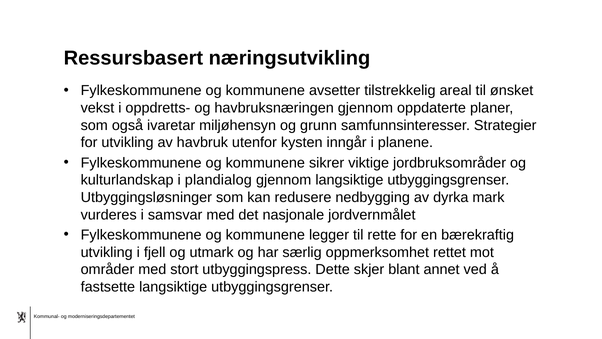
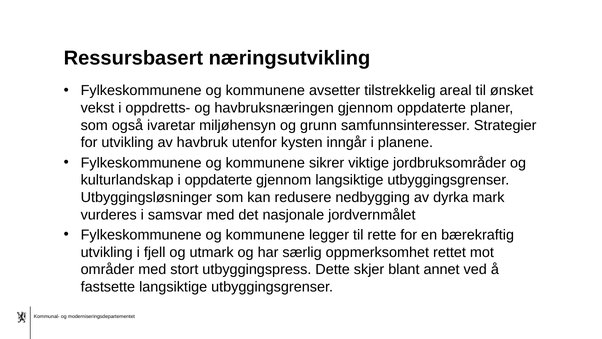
i plandialog: plandialog -> oppdaterte (218, 180)
